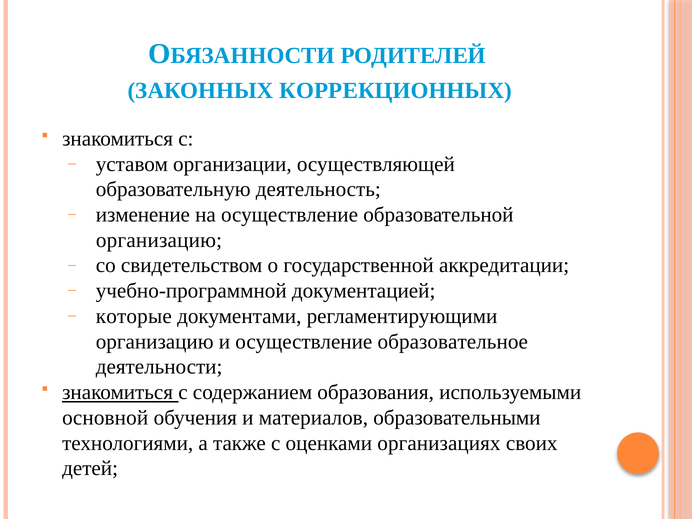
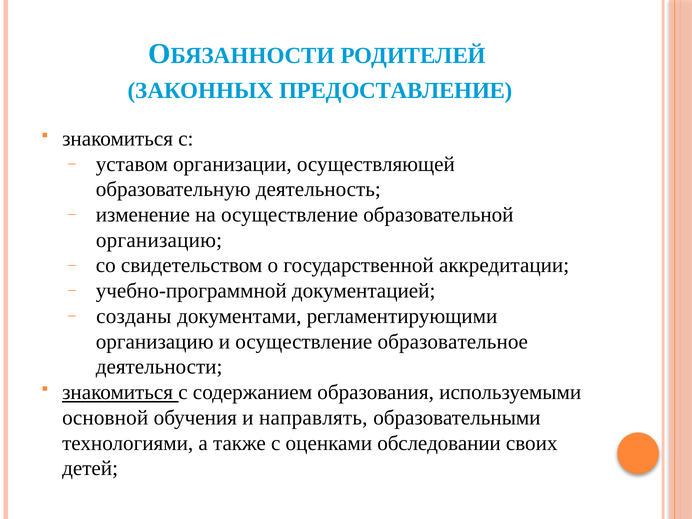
КОРРЕКЦИОННЫХ: КОРРЕКЦИОННЫХ -> ПРЕДОСТАВЛЕНИЕ (396, 90)
которые: которые -> созданы (134, 316)
материалов: материалов -> направлять (313, 418)
организациях: организациях -> обследовании (439, 443)
